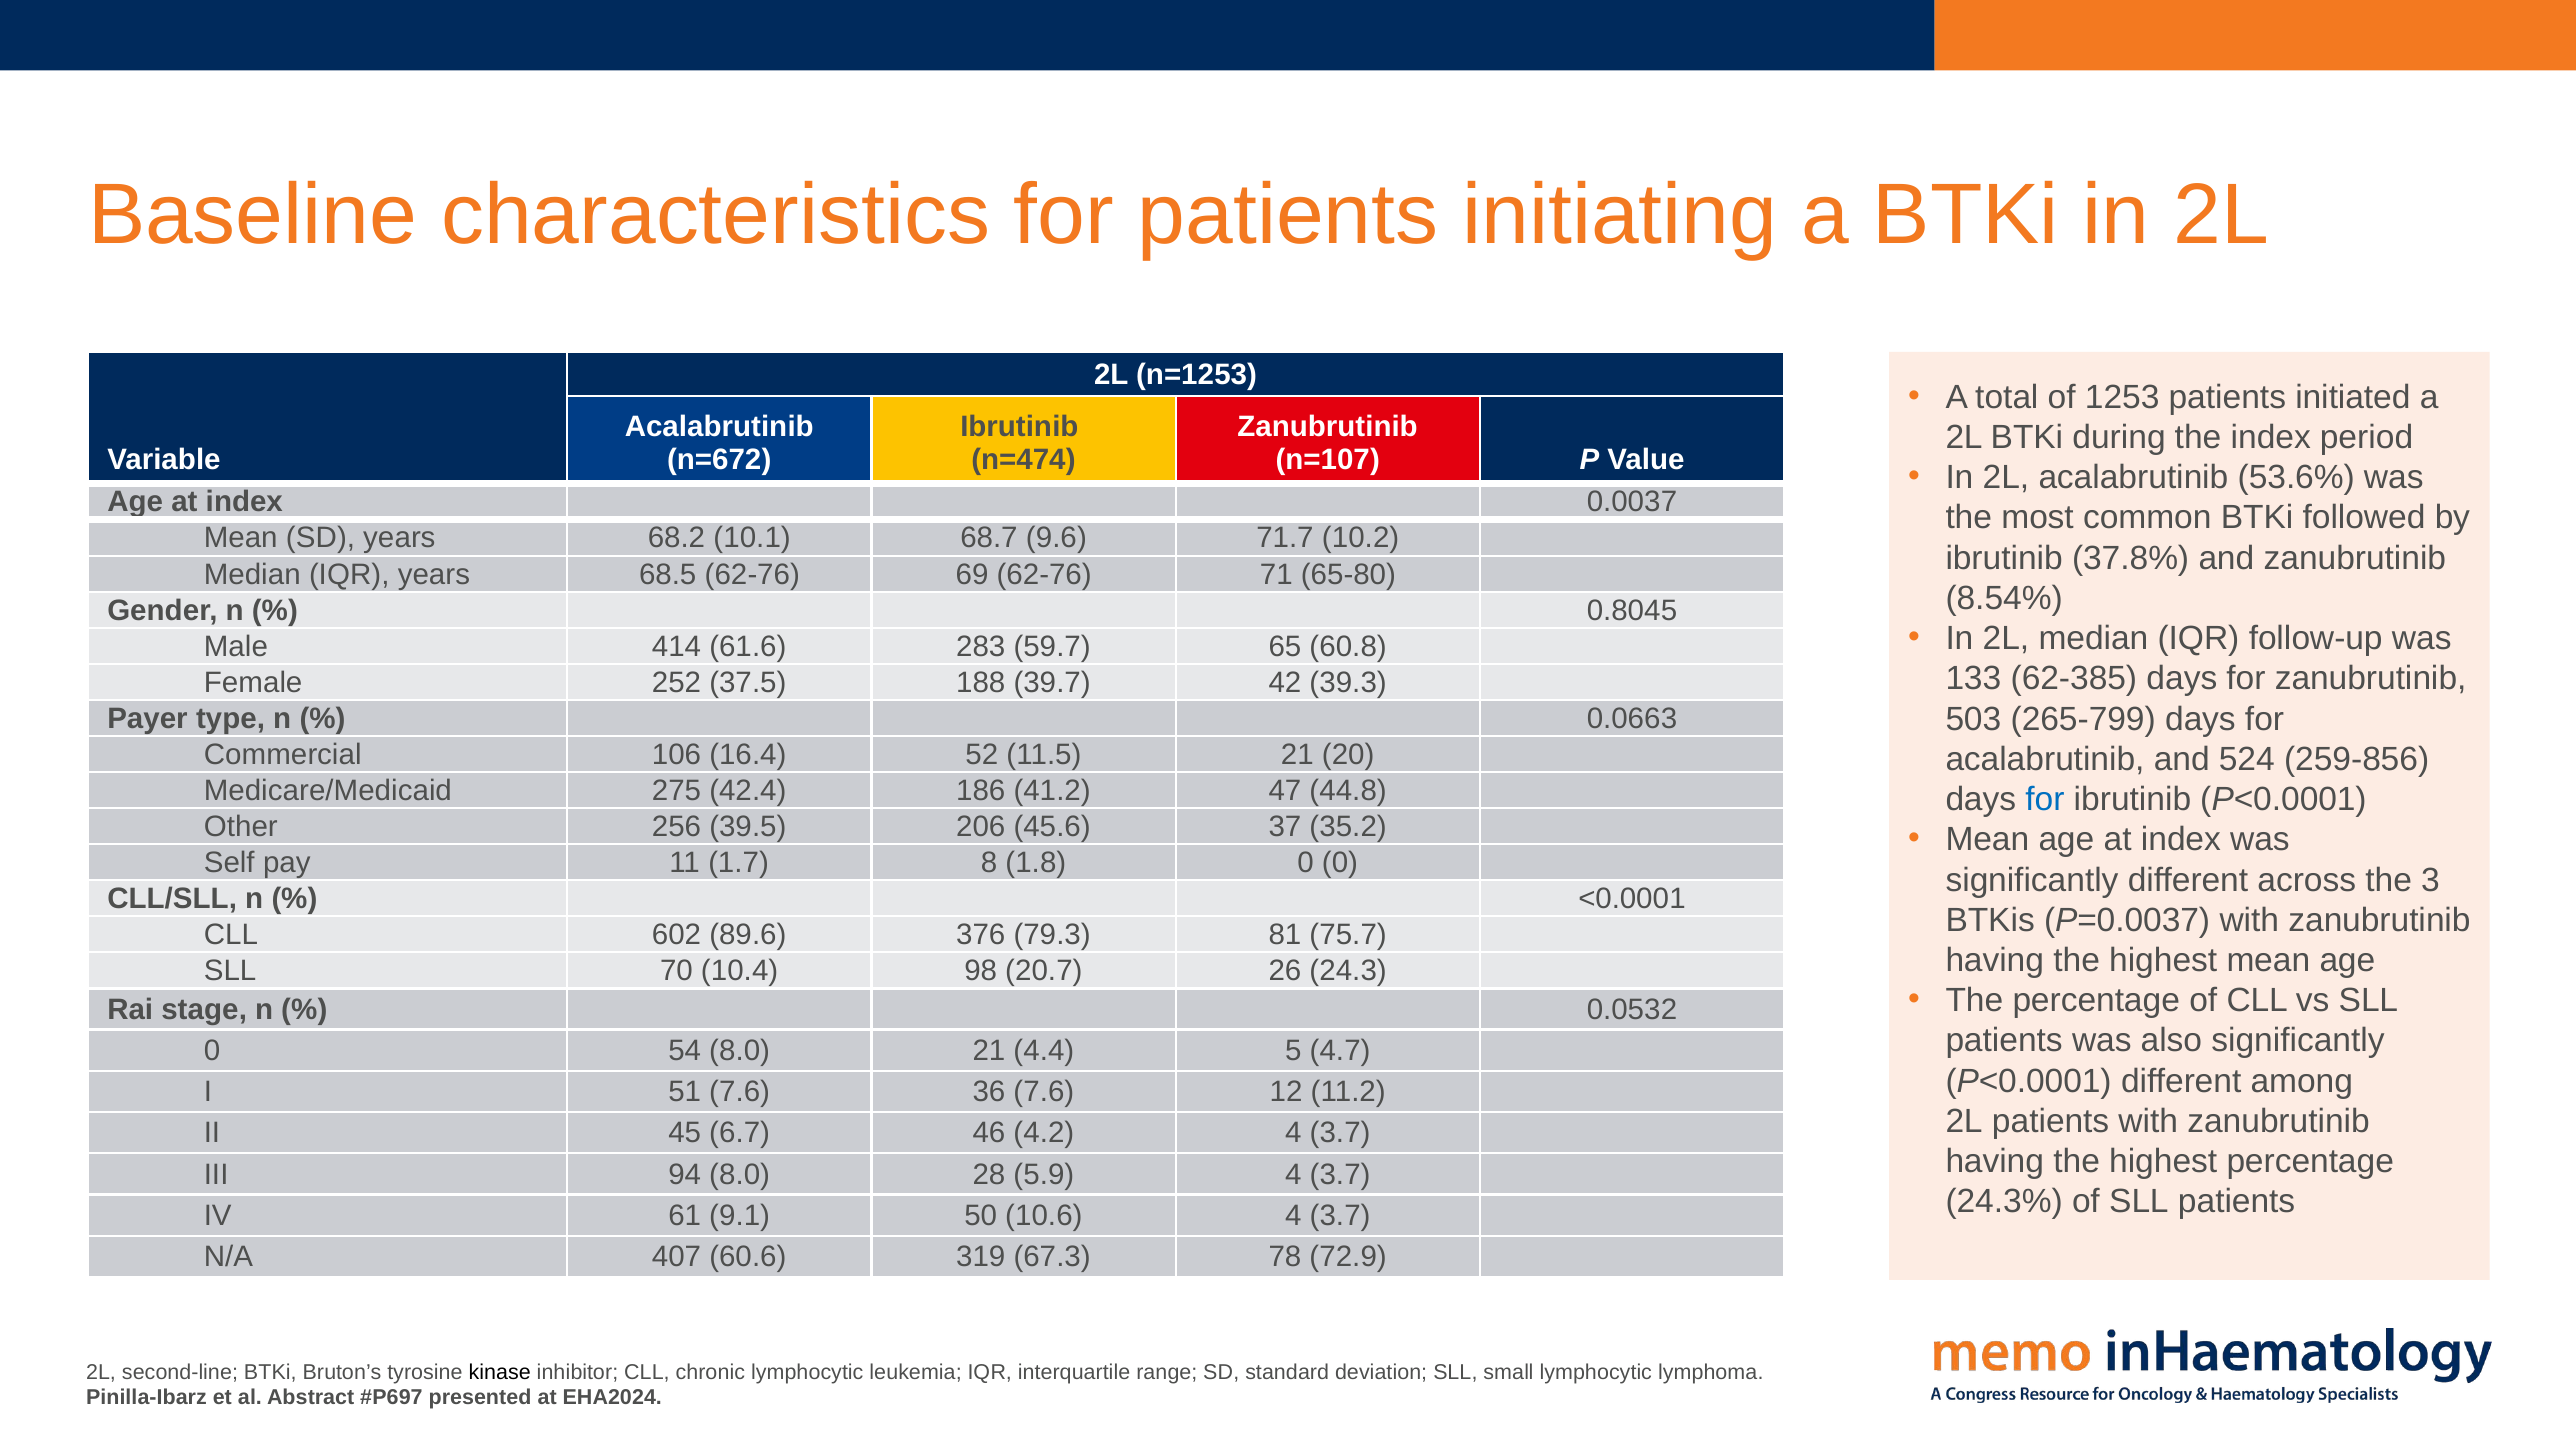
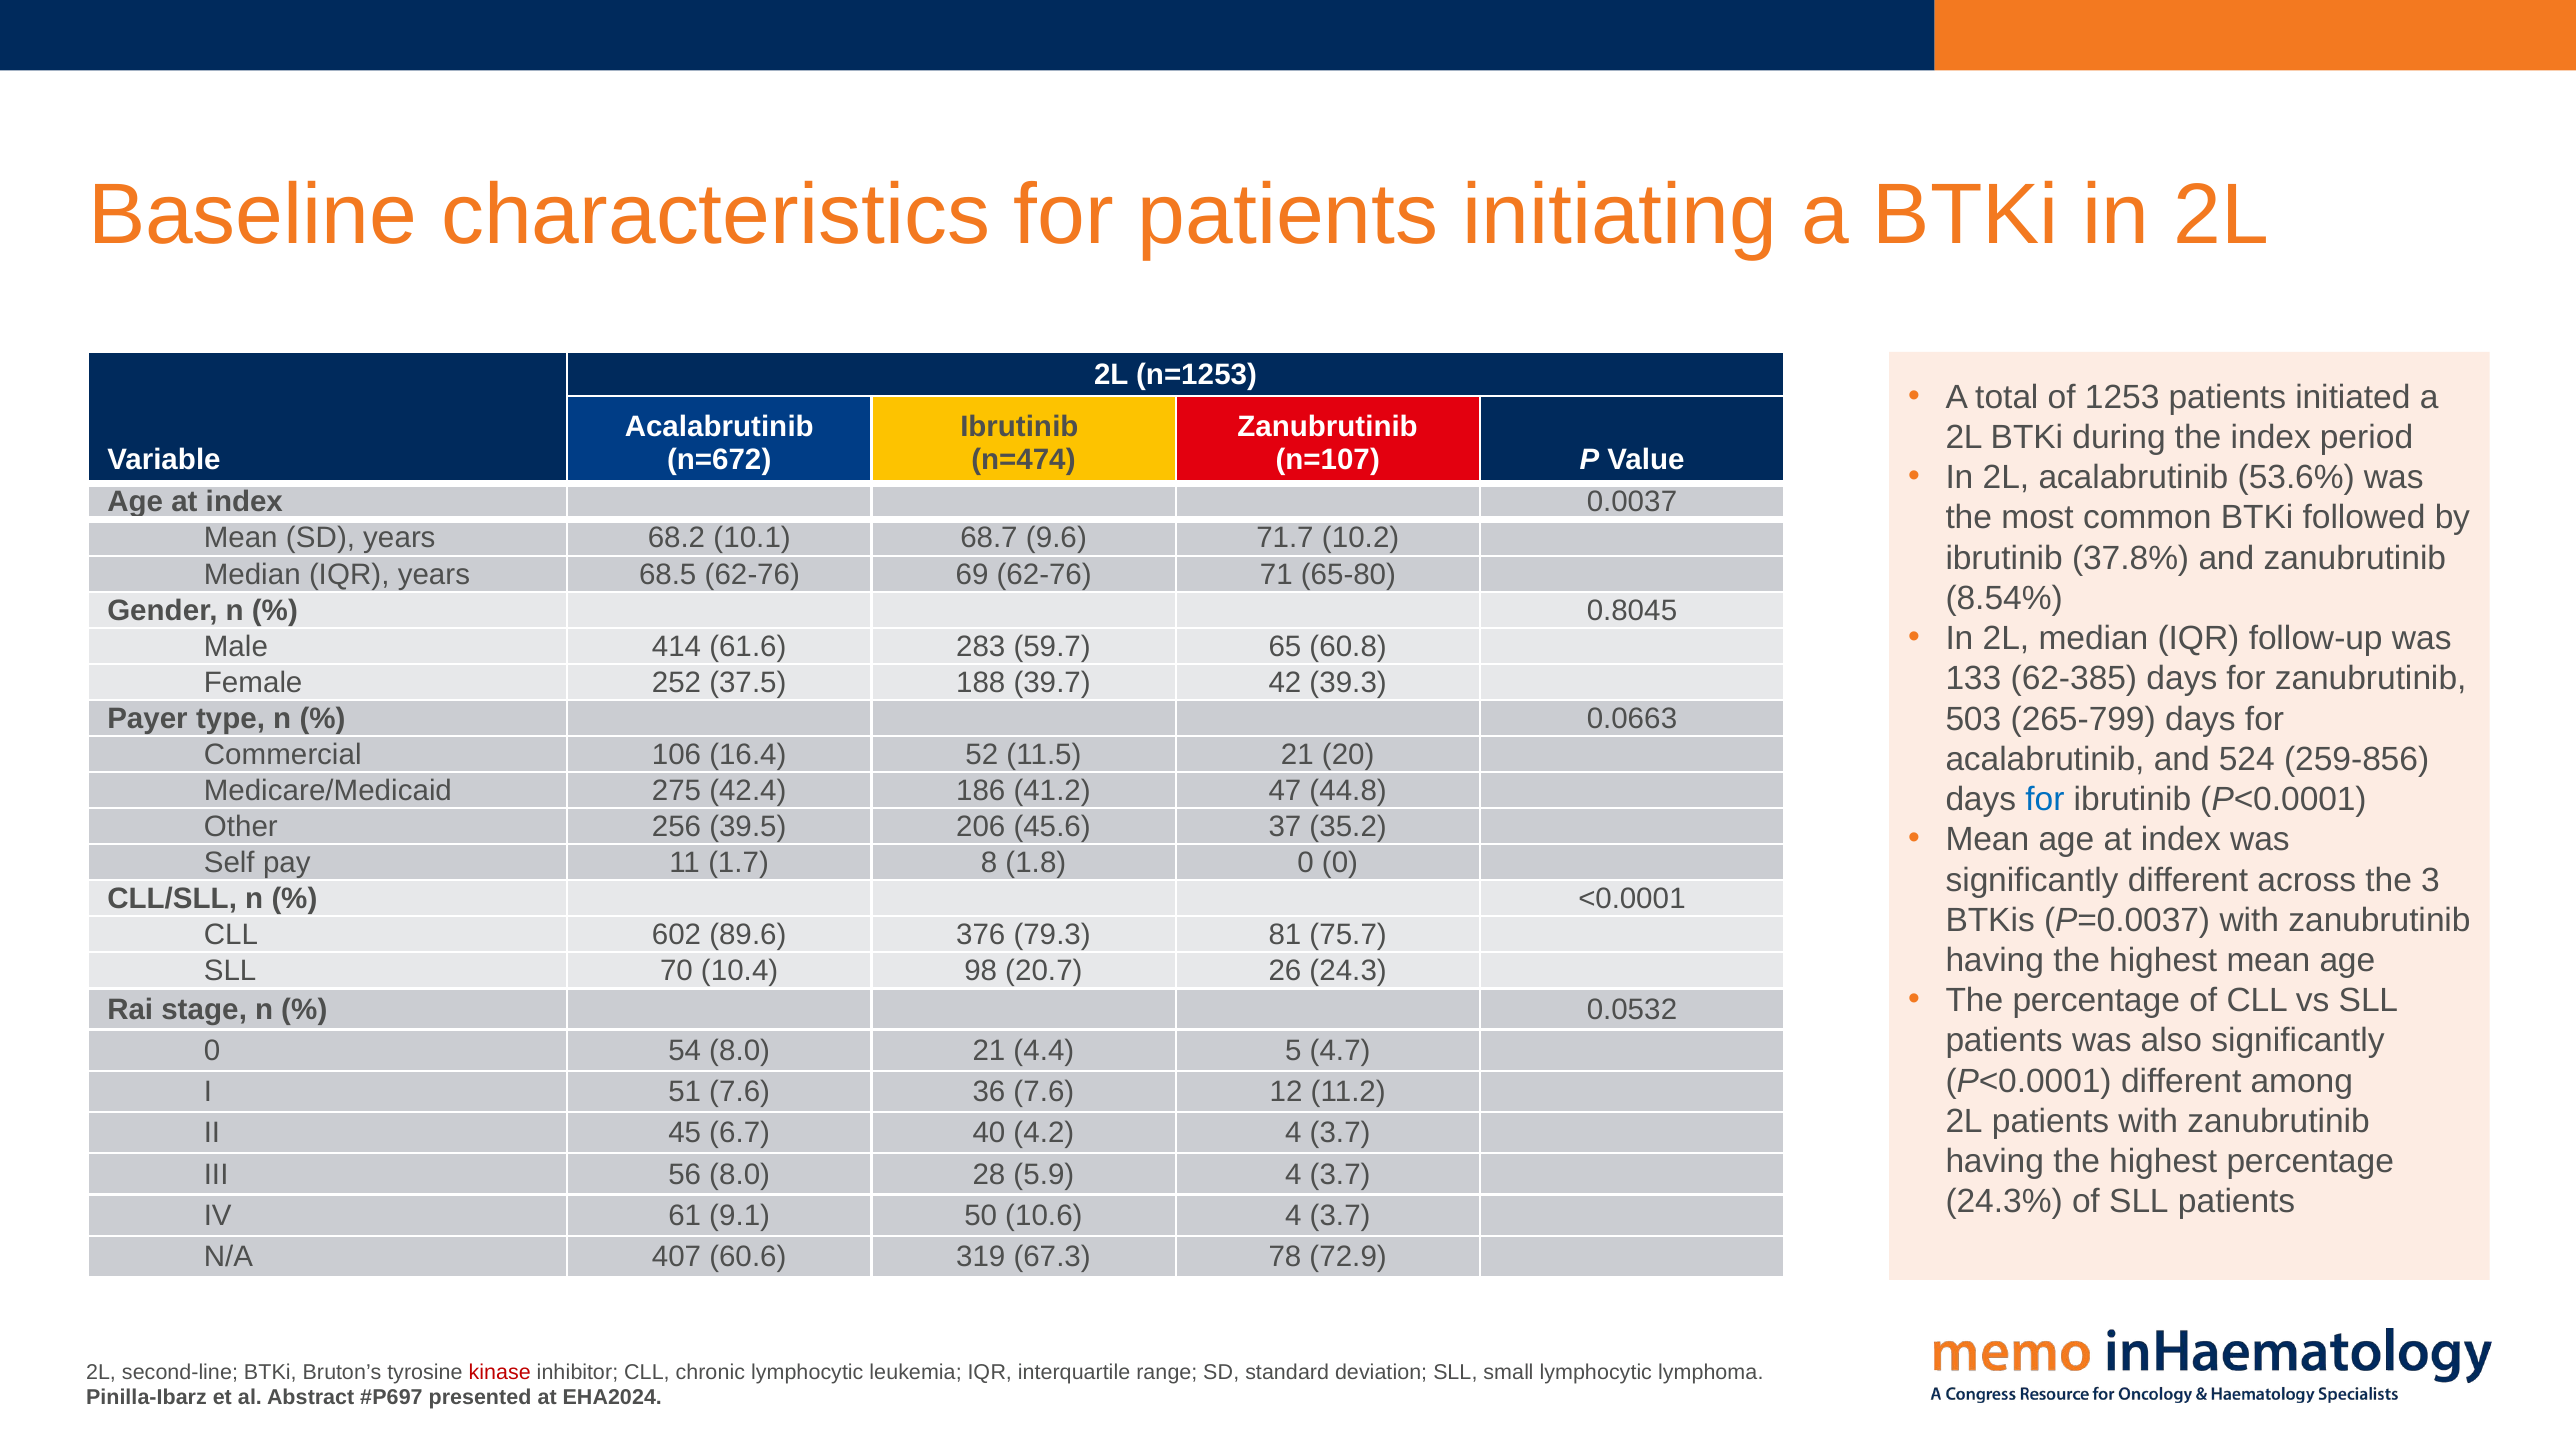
46: 46 -> 40 (989, 1133)
94: 94 -> 56 (685, 1174)
kinase colour: black -> red (500, 1372)
